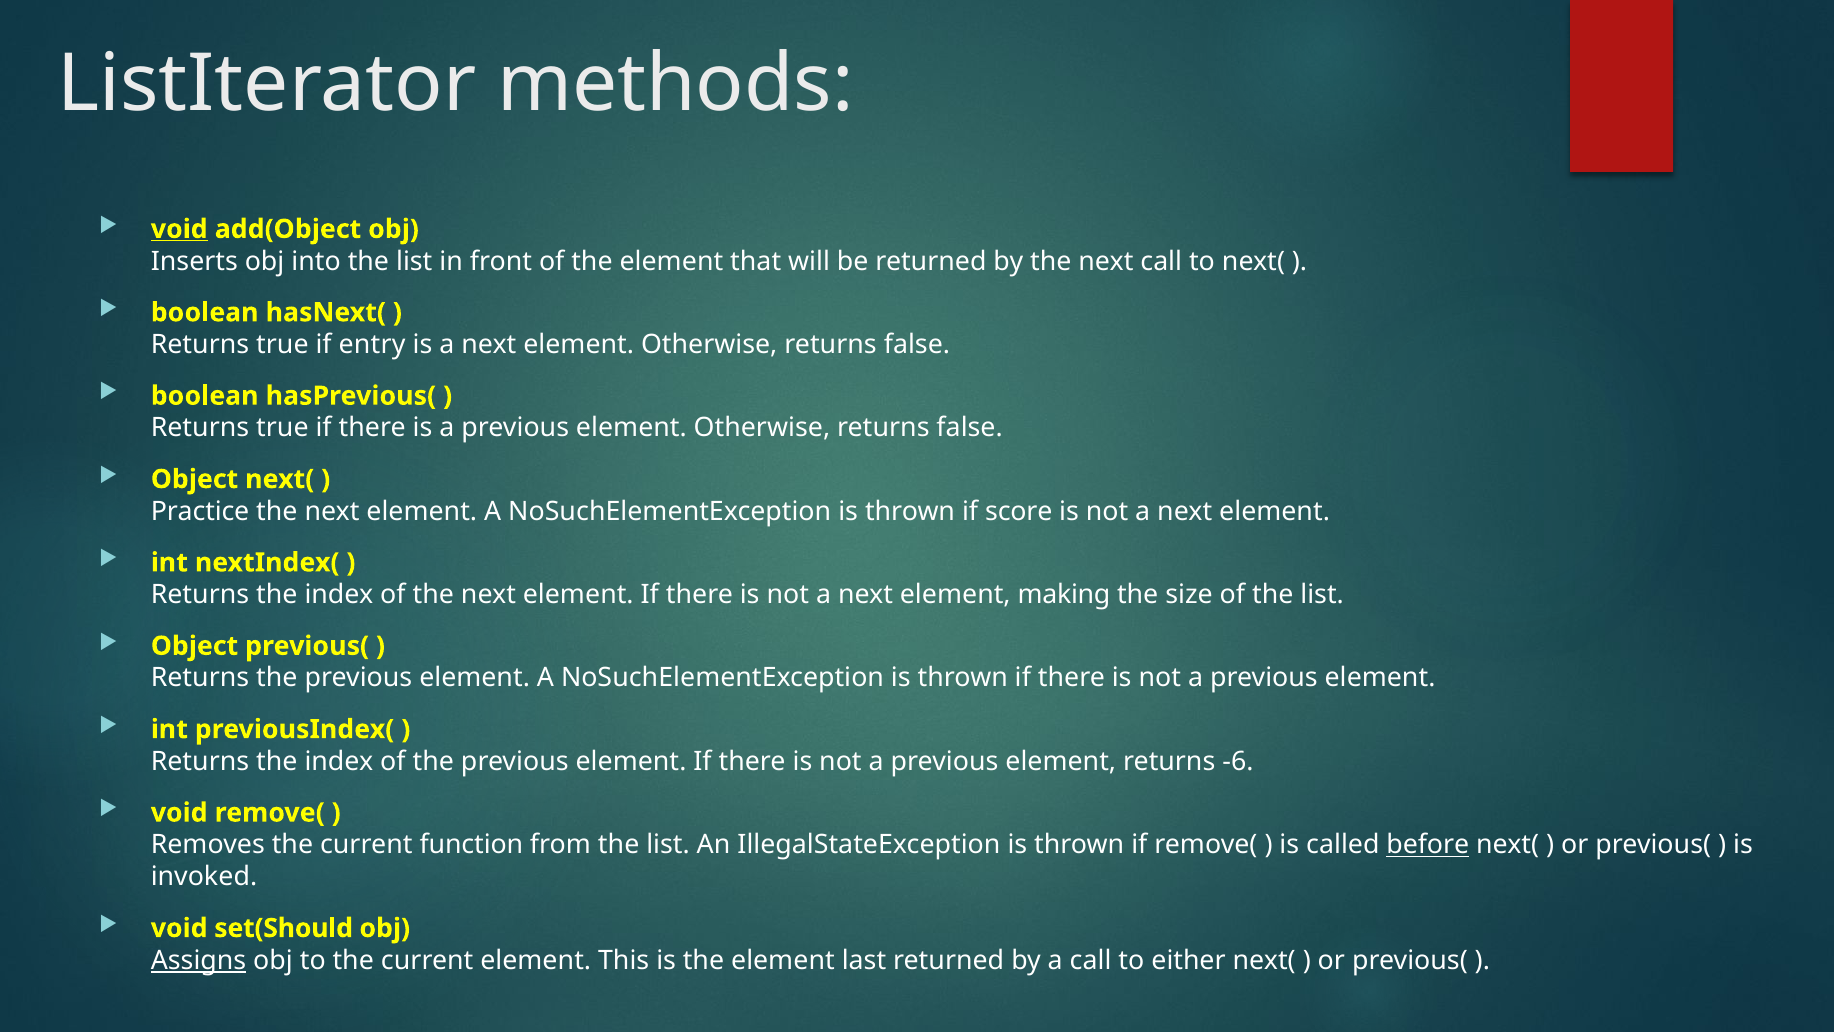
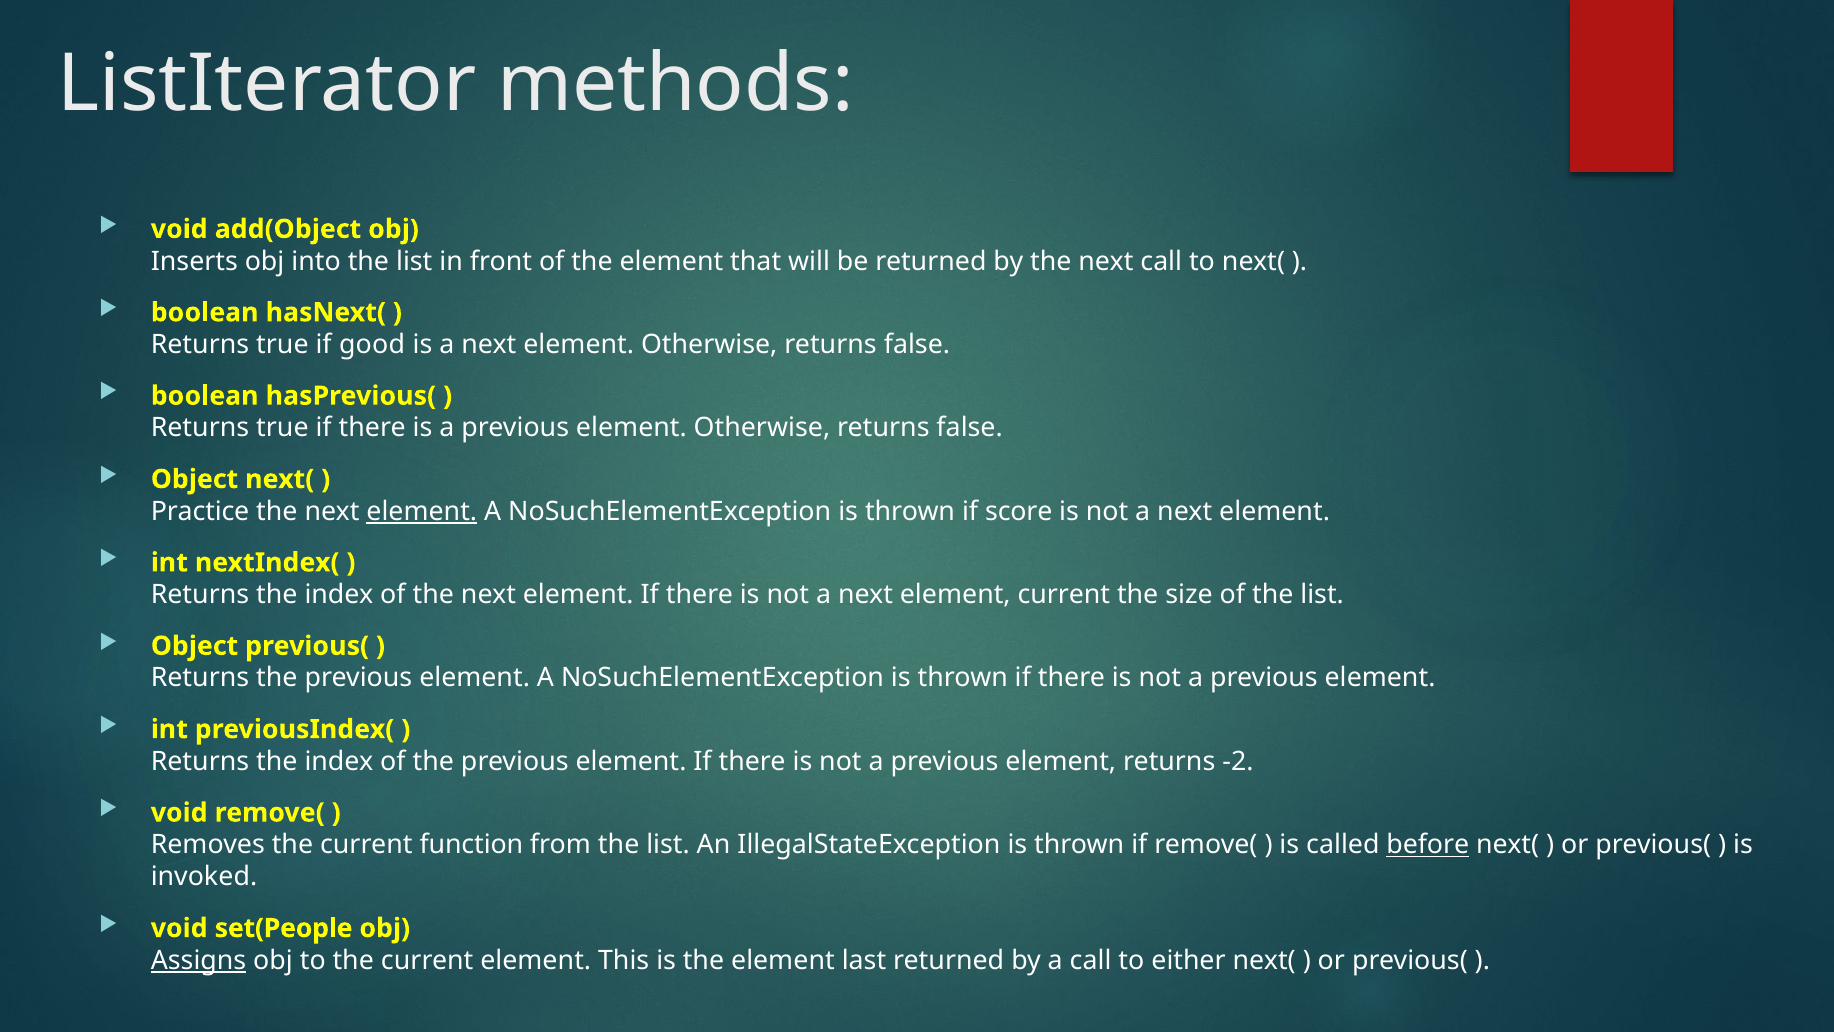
void underline: present -> none (179, 229)
entry: entry -> good (372, 345)
element underline: none -> present (422, 511)
element making: making -> current (1064, 595)
-6: -6 -> -2 (1238, 761)
set(Should: set(Should -> set(People (284, 928)
